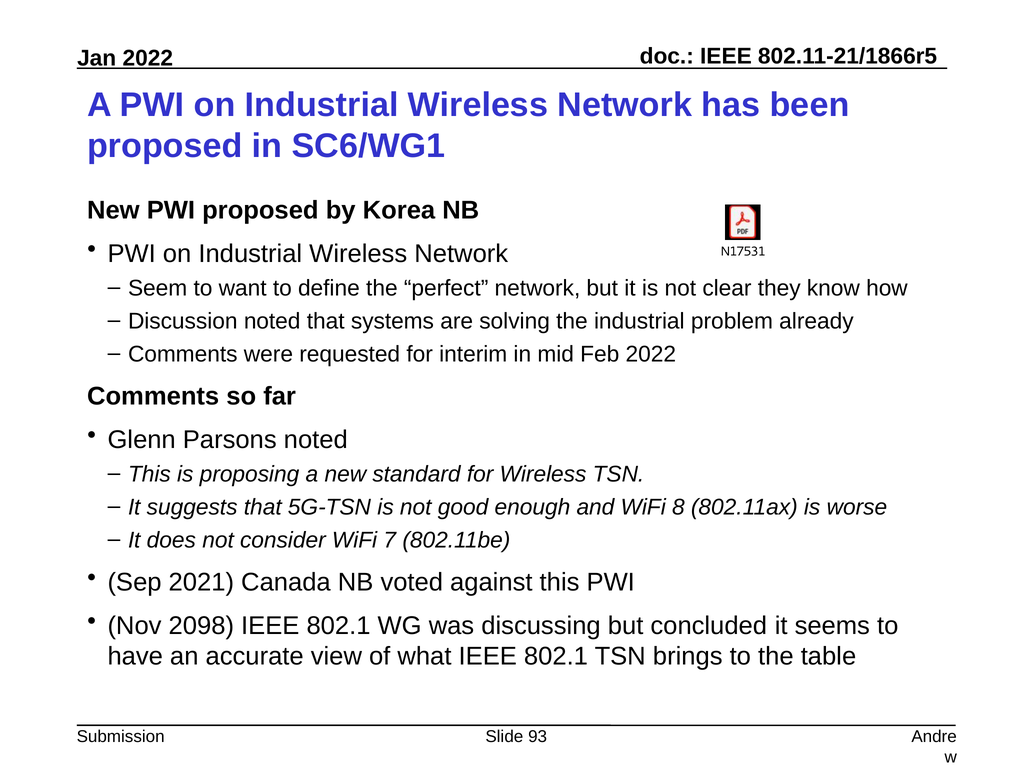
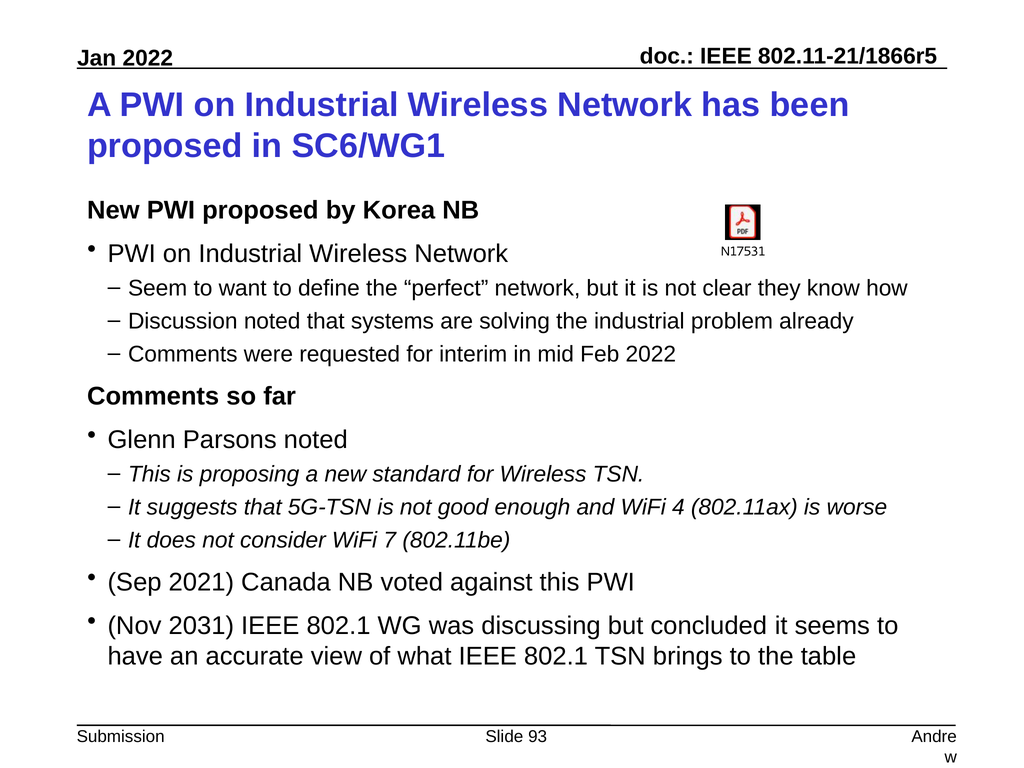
8: 8 -> 4 (678, 507)
2098: 2098 -> 2031 (201, 626)
